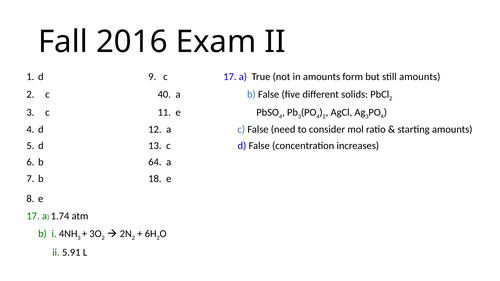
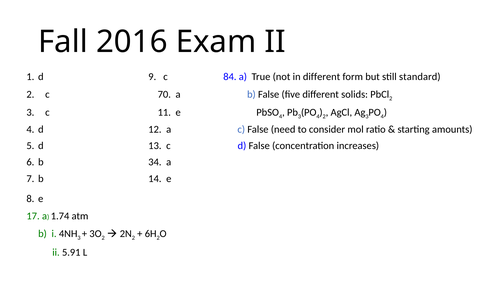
c 17: 17 -> 84 (230, 77)
in amounts: amounts -> different (322, 77)
still amounts: amounts -> standard (420, 77)
40: 40 -> 70 (164, 95)
64: 64 -> 34 (155, 162)
18: 18 -> 14 (155, 179)
